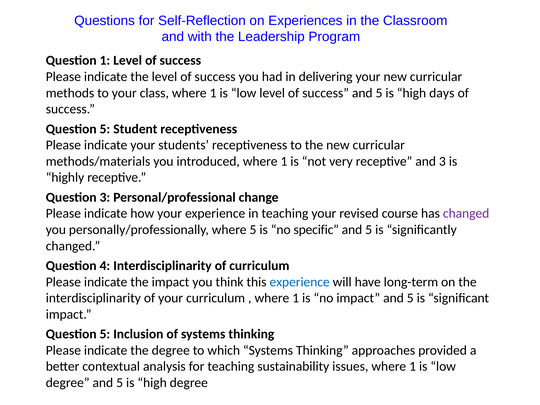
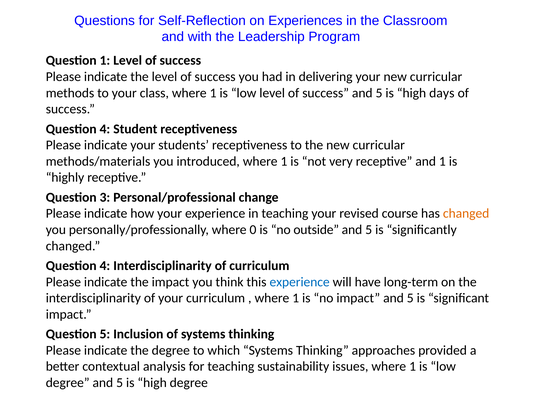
5: 5 -> 4 (105, 129)
and 3: 3 -> 1 (442, 161)
changed colour: purple -> orange (466, 214)
where 5: 5 -> 0 (253, 230)
specific: specific -> outside (316, 230)
